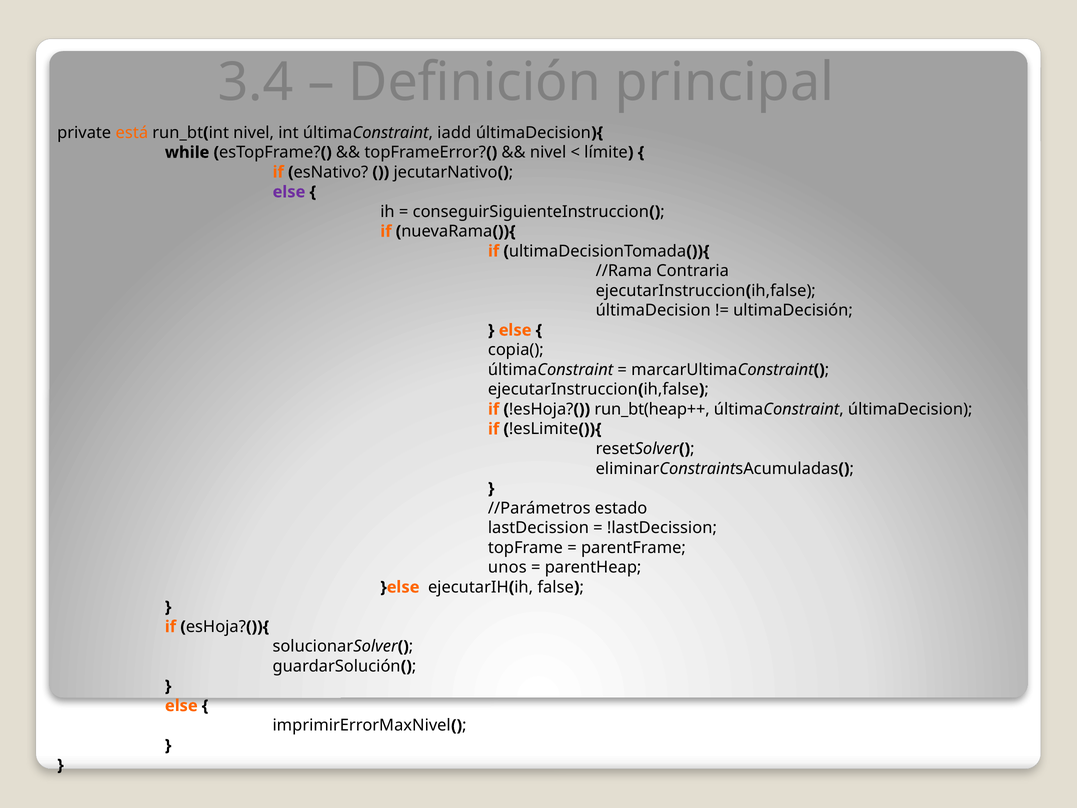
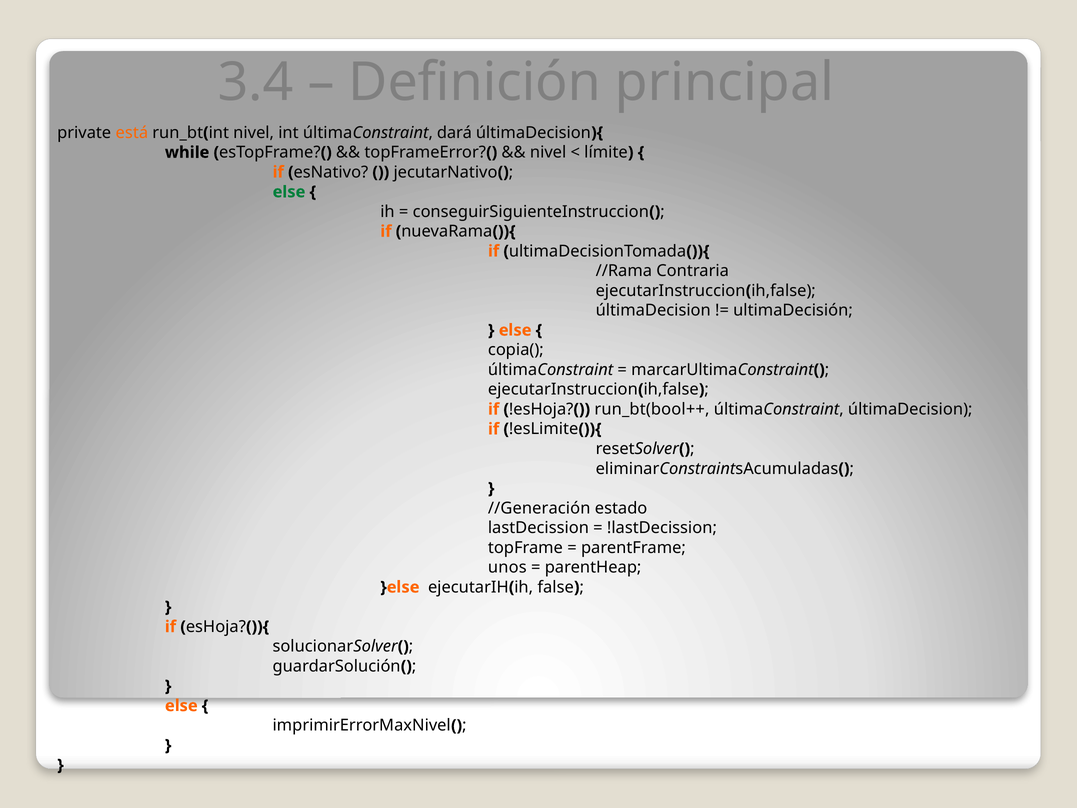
iadd: iadd -> dará (454, 133)
else colour: purple -> green (289, 192)
run_bt(heap++: run_bt(heap++ -> run_bt(bool++ (652, 409)
//Parámetros: //Parámetros -> //Generación (539, 508)
